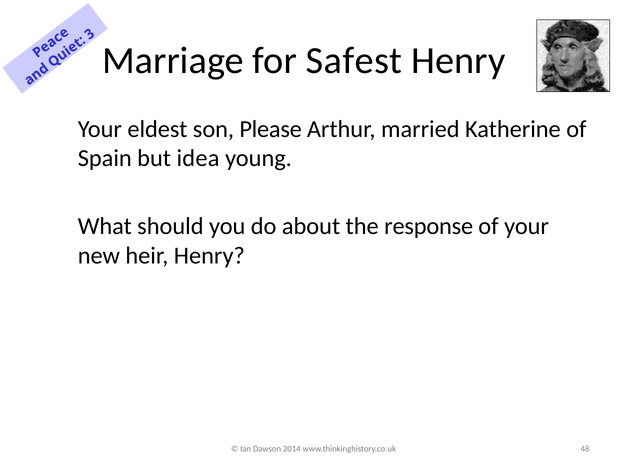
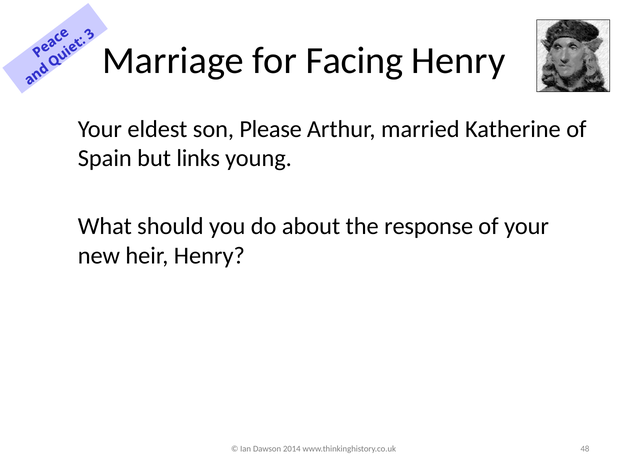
Safest: Safest -> Facing (354, 61)
idea: idea -> links (198, 158)
